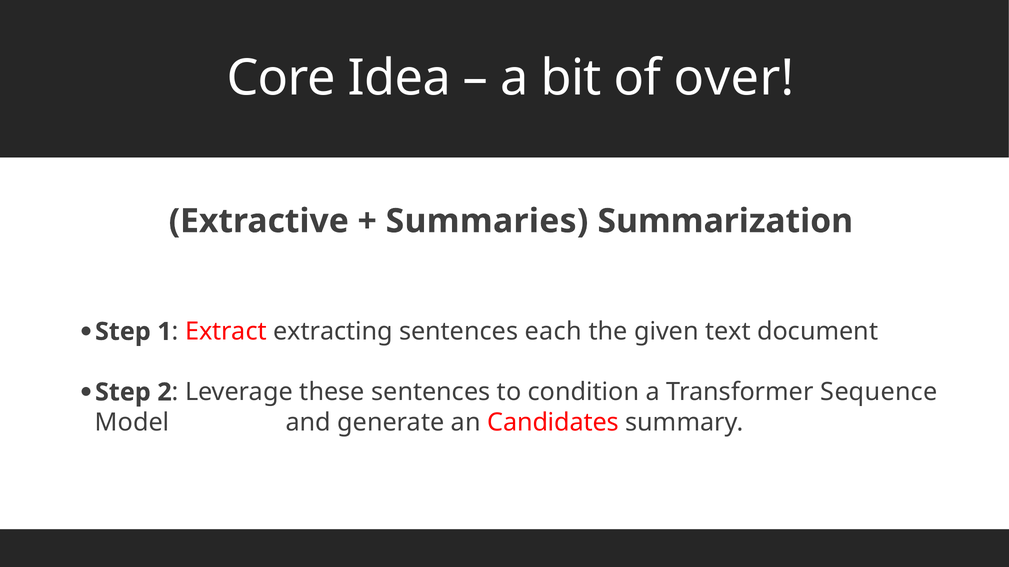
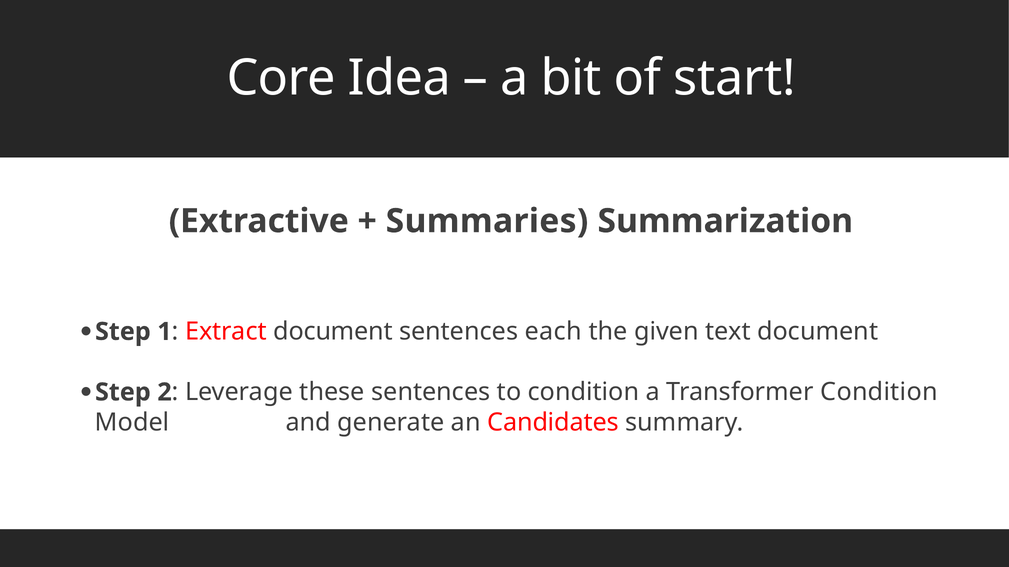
over: over -> start (734, 78)
Extract extracting: extracting -> document (333, 332)
Transformer Sequence: Sequence -> Condition (879, 393)
